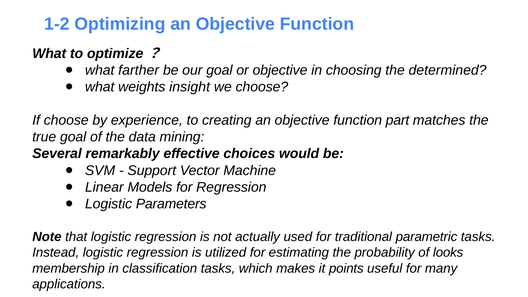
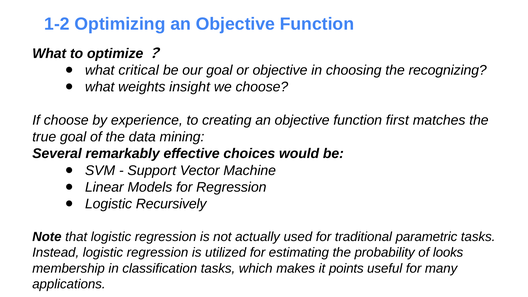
farther: farther -> critical (139, 70)
determined: determined -> recognizing (448, 70)
part: part -> first (397, 120)
Parameters: Parameters -> Recursively (171, 204)
